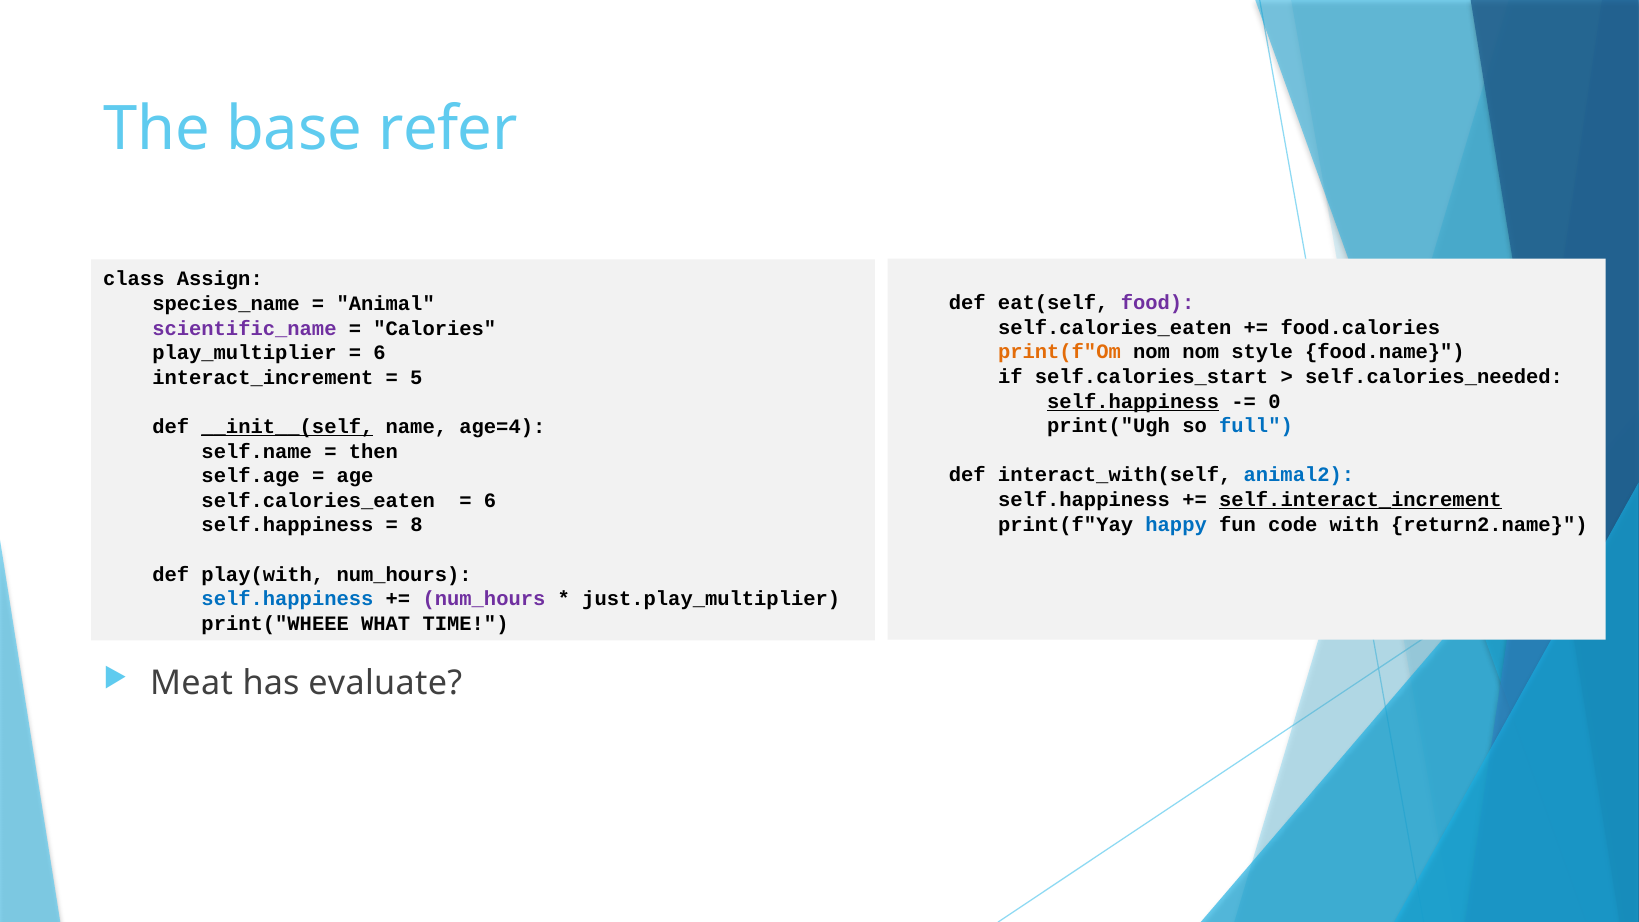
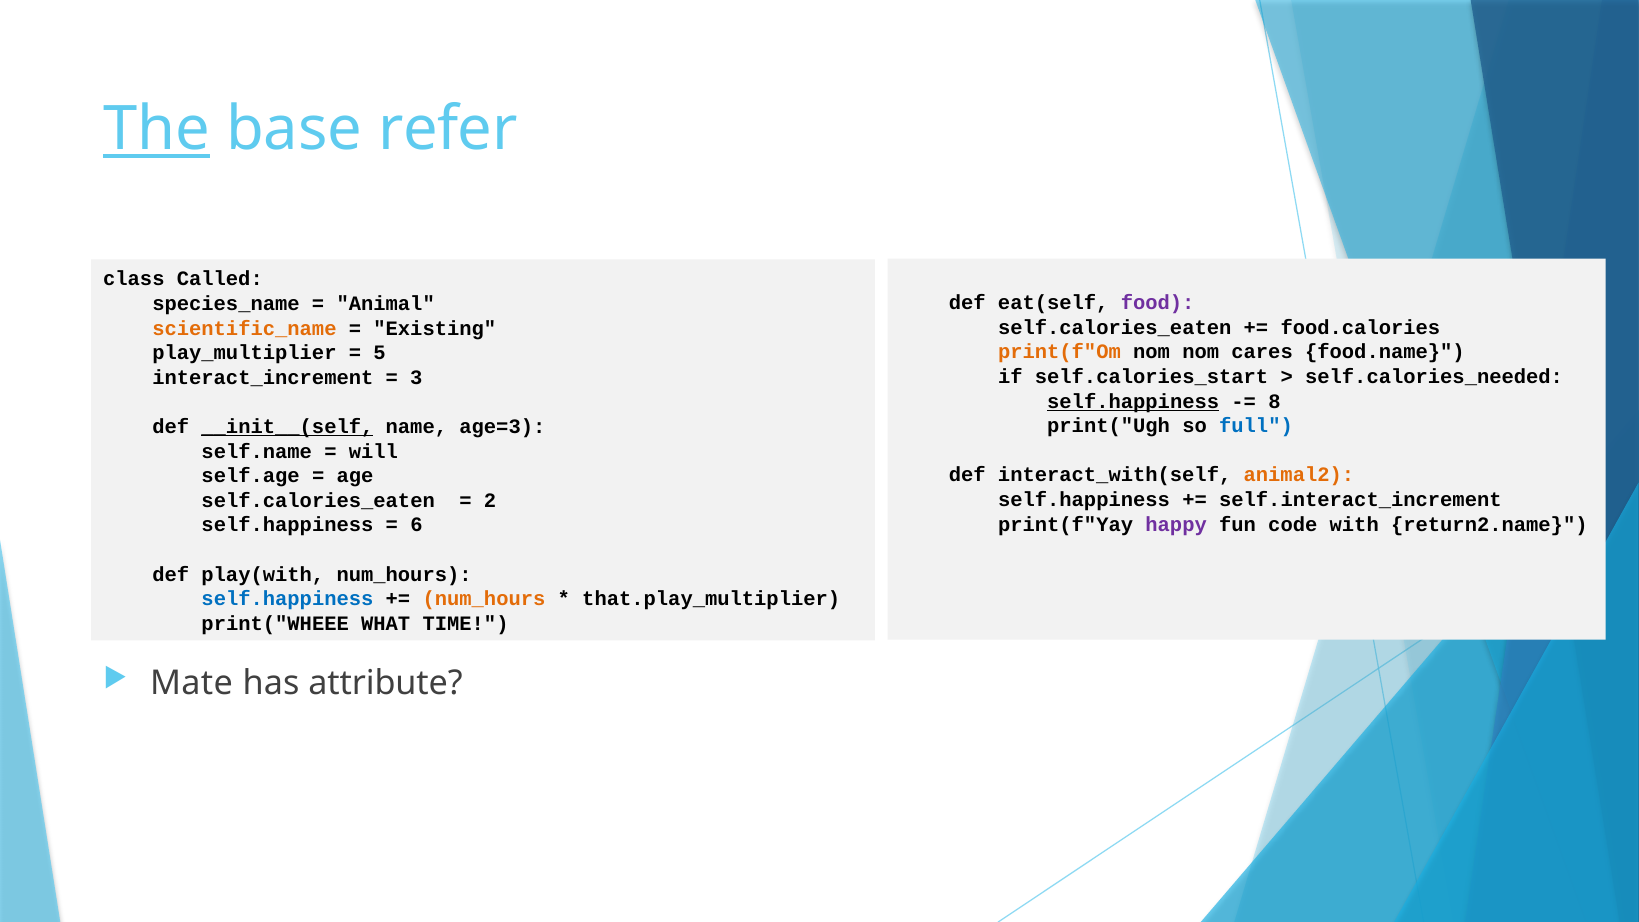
The underline: none -> present (157, 129)
Assign: Assign -> Called (220, 279)
scientific_name colour: purple -> orange (244, 328)
Calories: Calories -> Existing (435, 328)
style: style -> cares (1262, 352)
6: 6 -> 5 (380, 353)
5: 5 -> 3 (416, 378)
0: 0 -> 8 (1274, 401)
age=4: age=4 -> age=3 (502, 427)
then: then -> will (373, 451)
animal2 colour: blue -> orange (1299, 475)
self.interact_increment underline: present -> none (1360, 500)
6: 6 -> 2 (490, 500)
happy colour: blue -> purple (1176, 524)
8: 8 -> 6 (416, 525)
num_hours colour: purple -> orange (484, 599)
just.play_multiplier: just.play_multiplier -> that.play_multiplier (711, 599)
Meat: Meat -> Mate (192, 683)
evaluate: evaluate -> attribute (386, 683)
